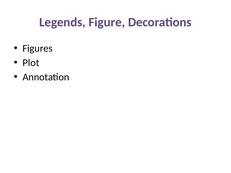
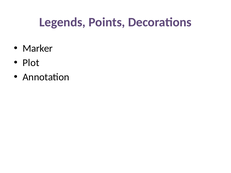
Figure: Figure -> Points (107, 22)
Figures: Figures -> Marker (38, 48)
